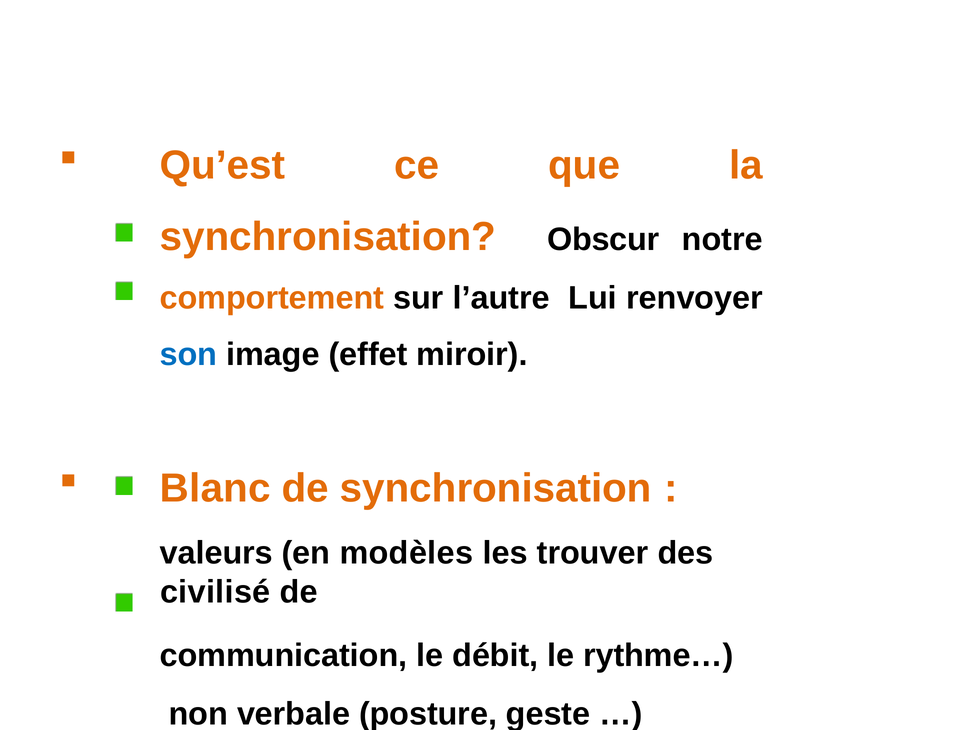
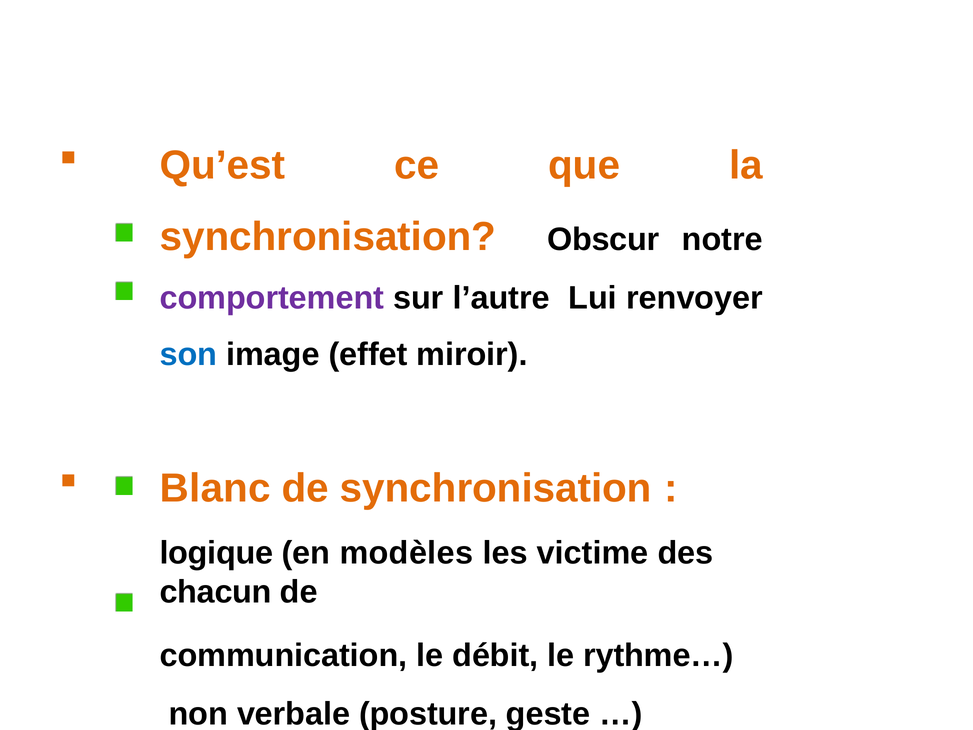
comportement colour: orange -> purple (272, 298)
valeurs: valeurs -> logique (216, 553)
trouver: trouver -> victime (593, 553)
civilisé: civilisé -> chacun (216, 592)
